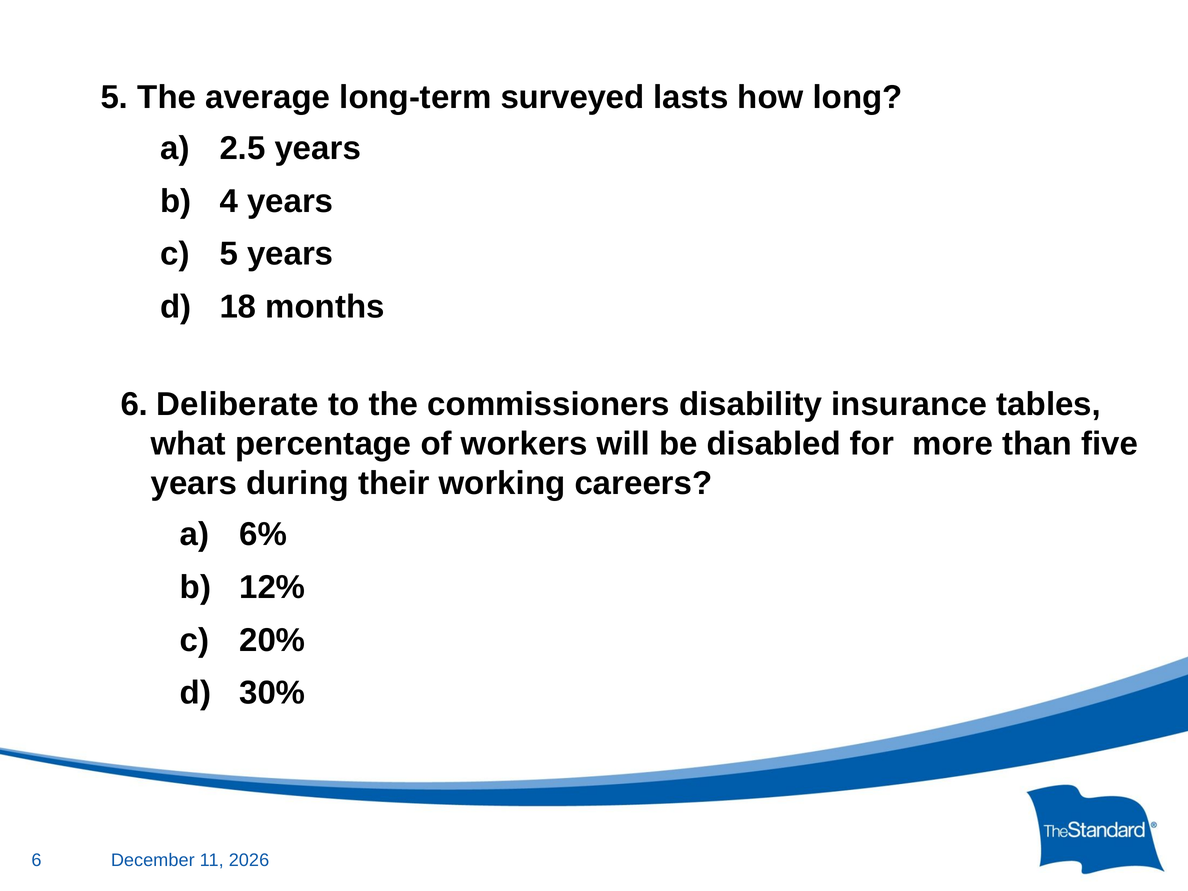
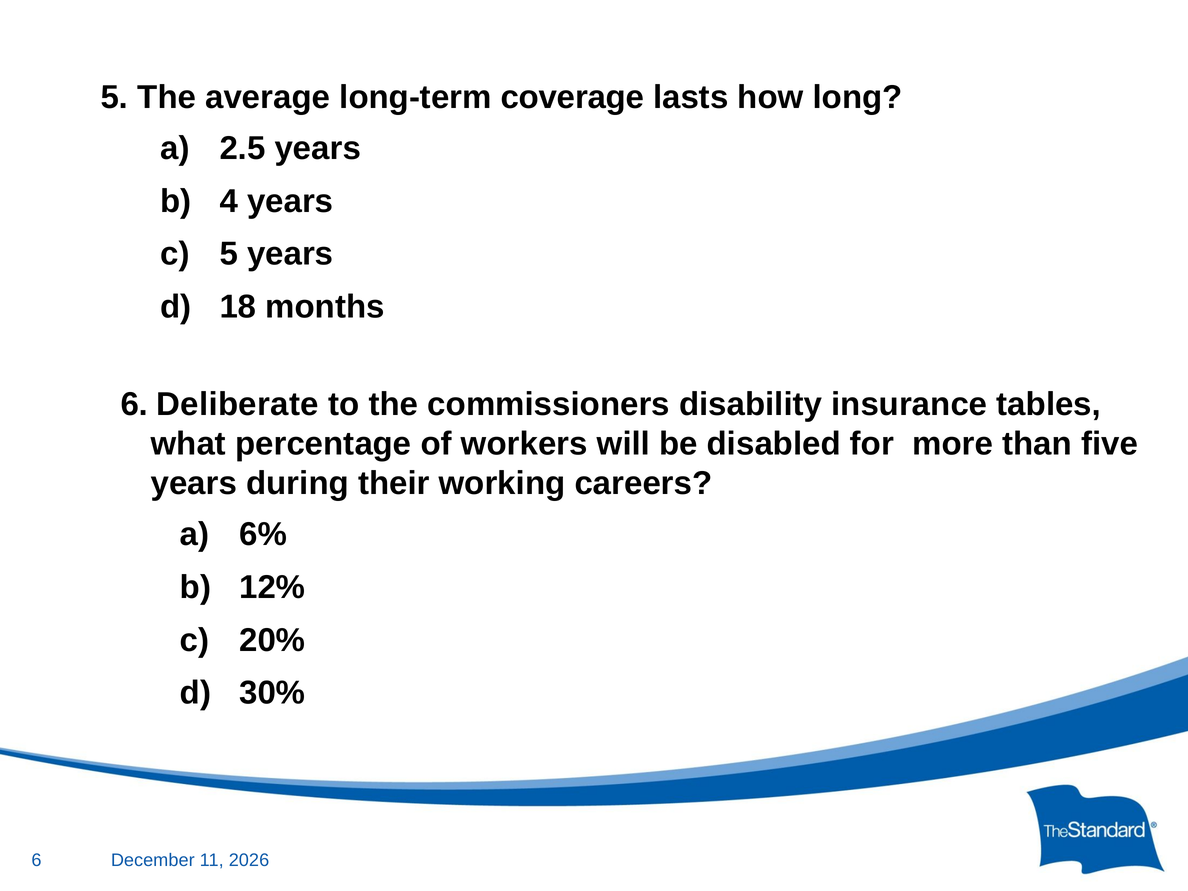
surveyed: surveyed -> coverage (572, 97)
